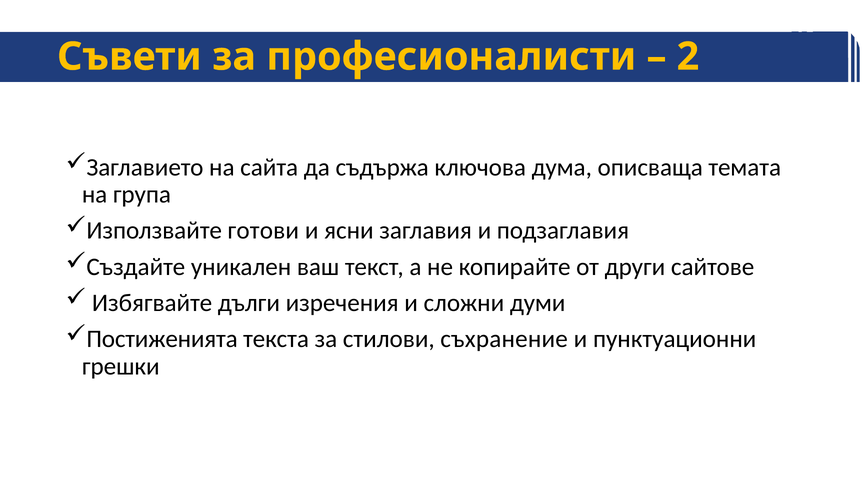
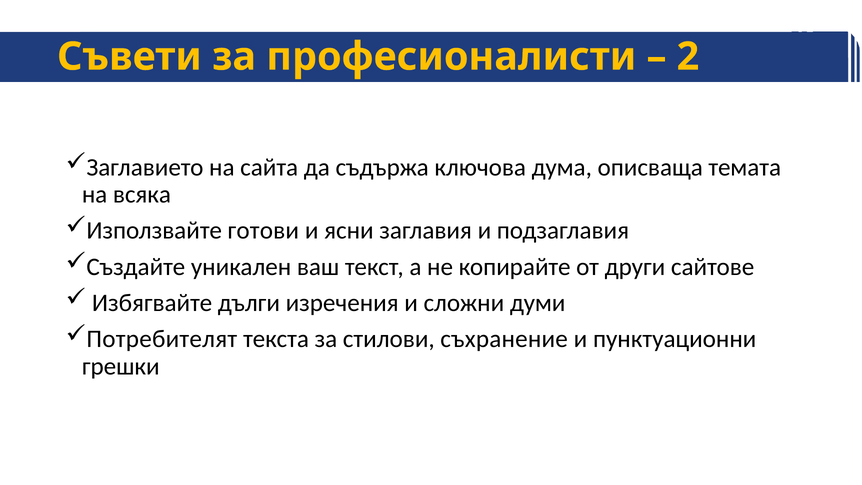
група: група -> всяка (142, 194)
Постиженията: Постиженията -> Потребителят (162, 339)
